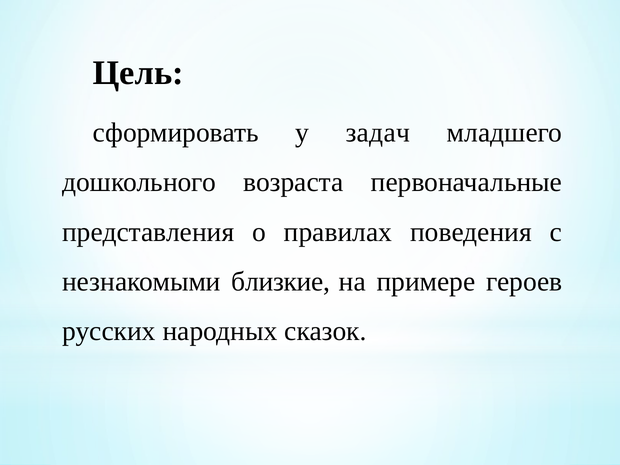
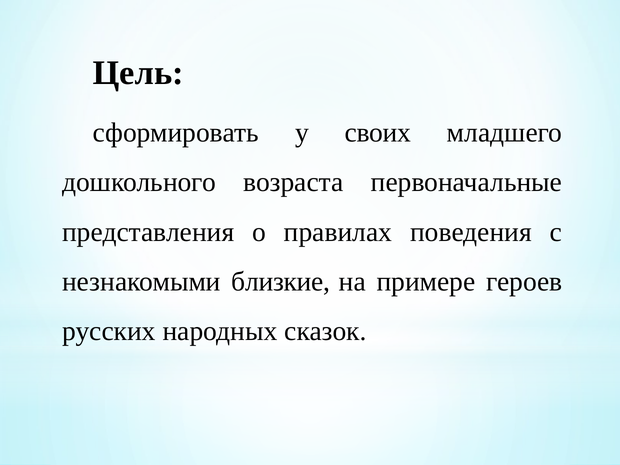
задач: задач -> своих (378, 133)
